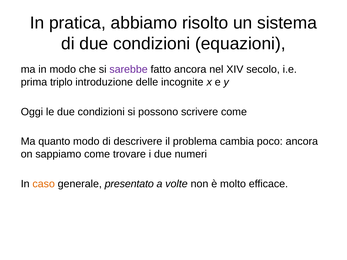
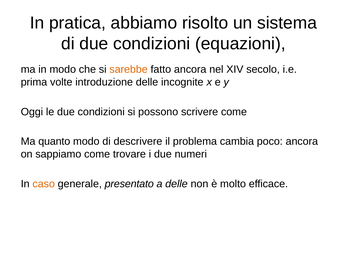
sarebbe colour: purple -> orange (129, 70)
triplo: triplo -> volte (61, 82)
a volte: volte -> delle (176, 184)
